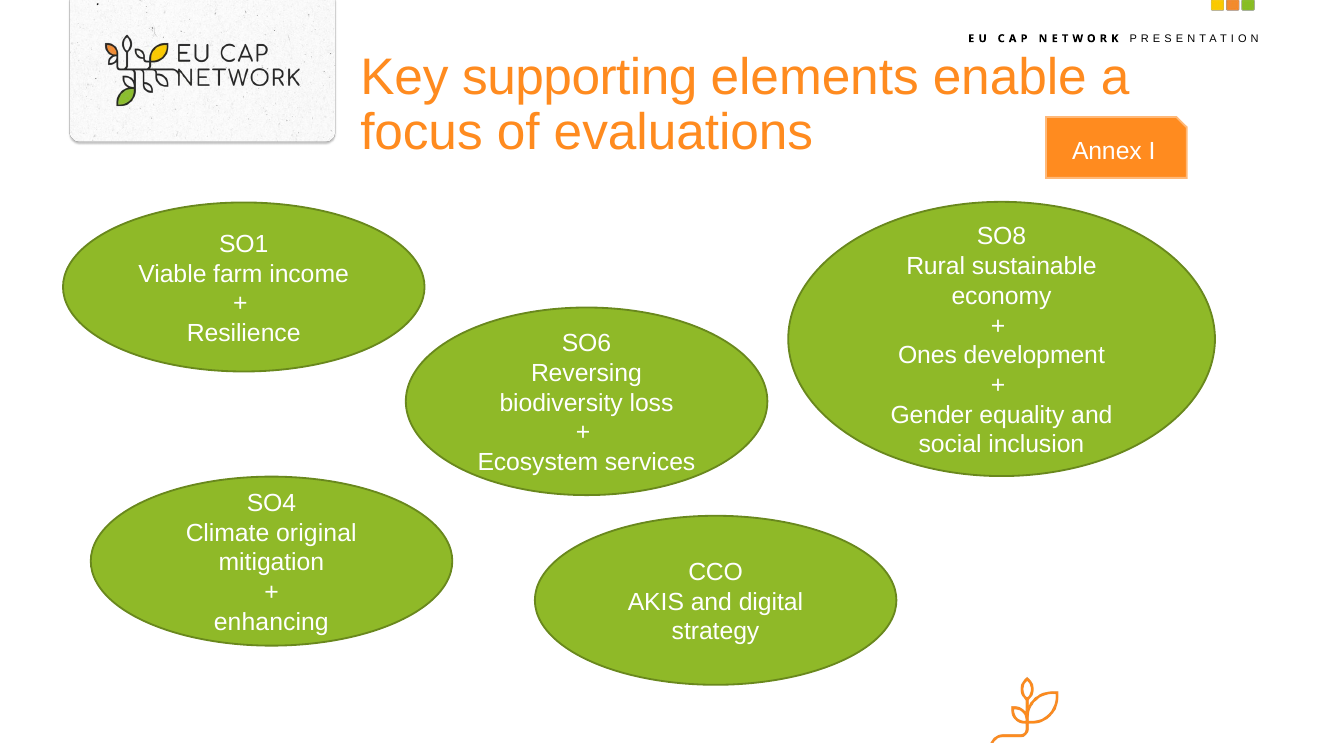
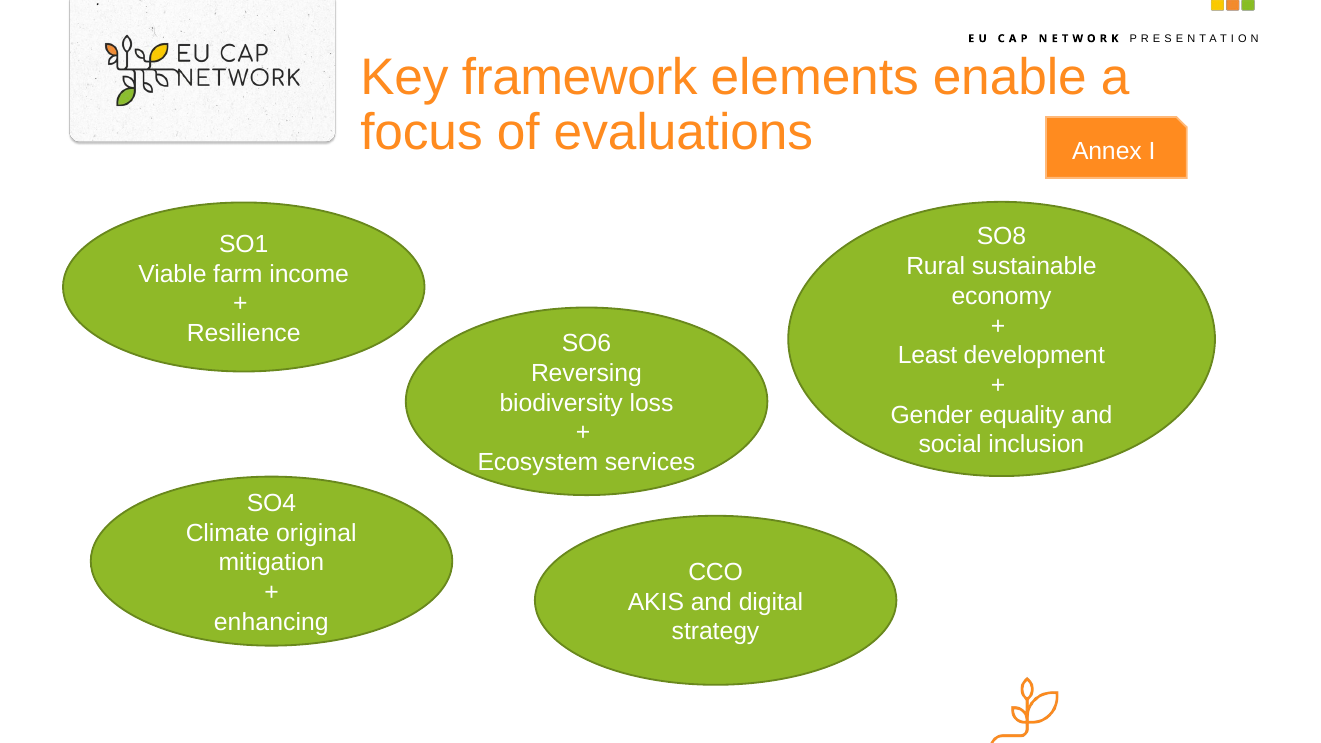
supporting: supporting -> framework (580, 77)
Ones: Ones -> Least (928, 356)
